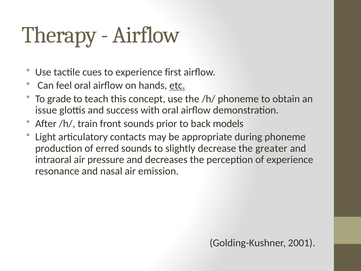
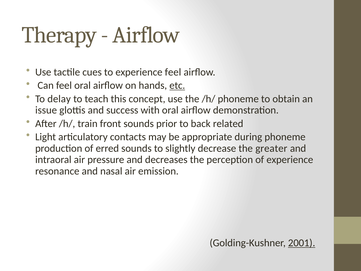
experience first: first -> feel (173, 72)
grade: grade -> delay (59, 99)
models: models -> related (228, 123)
2001 underline: none -> present (302, 243)
